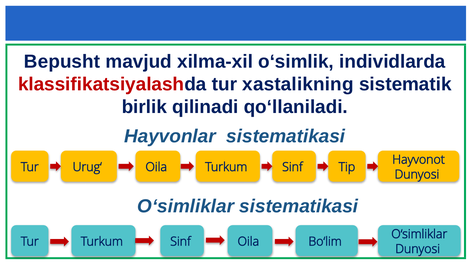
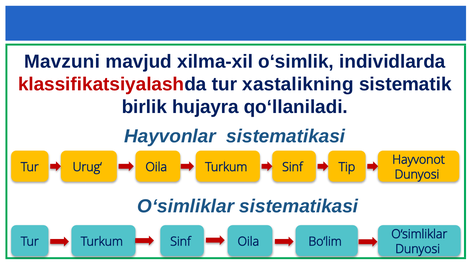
Bepusht: Bepusht -> Mavzuni (62, 62)
qilinadi: qilinadi -> hujayra (205, 107)
